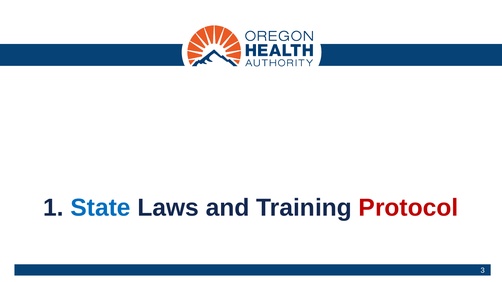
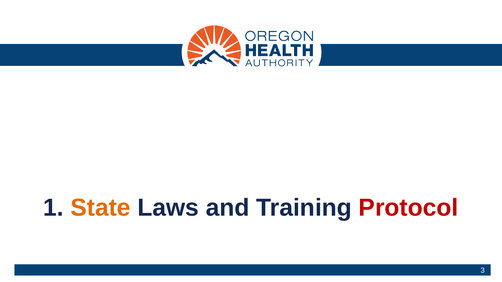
State colour: blue -> orange (101, 208)
